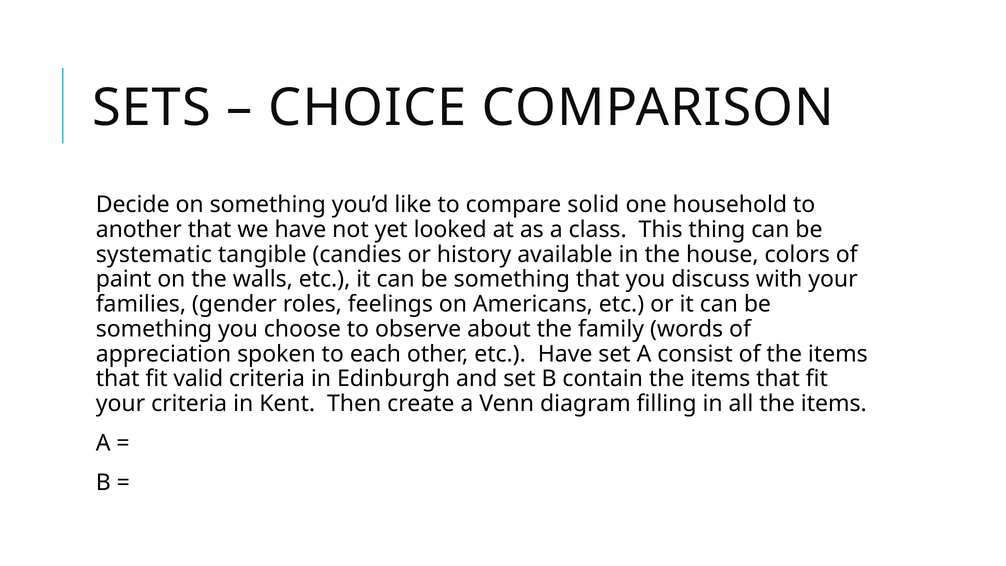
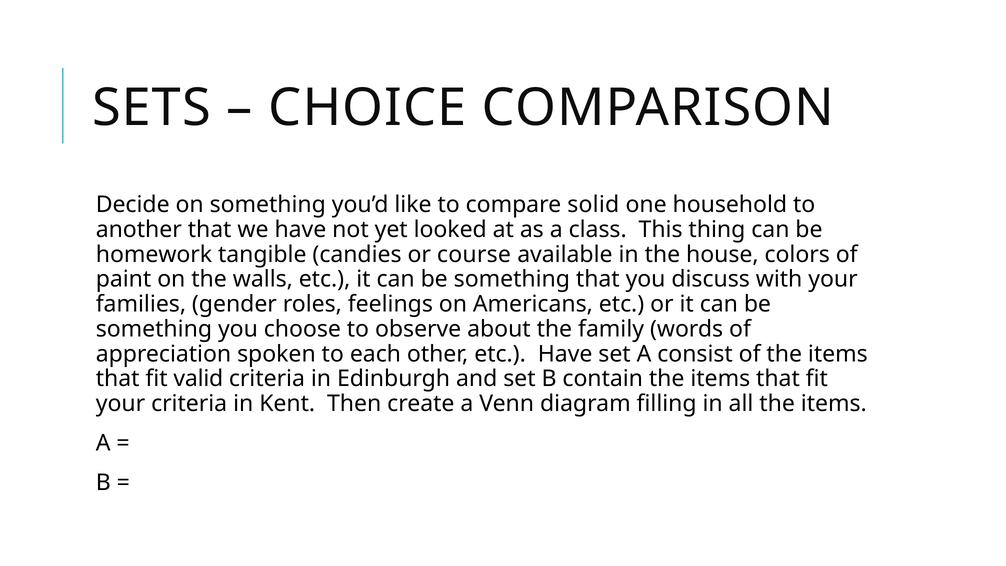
systematic: systematic -> homework (154, 254)
history: history -> course (474, 254)
